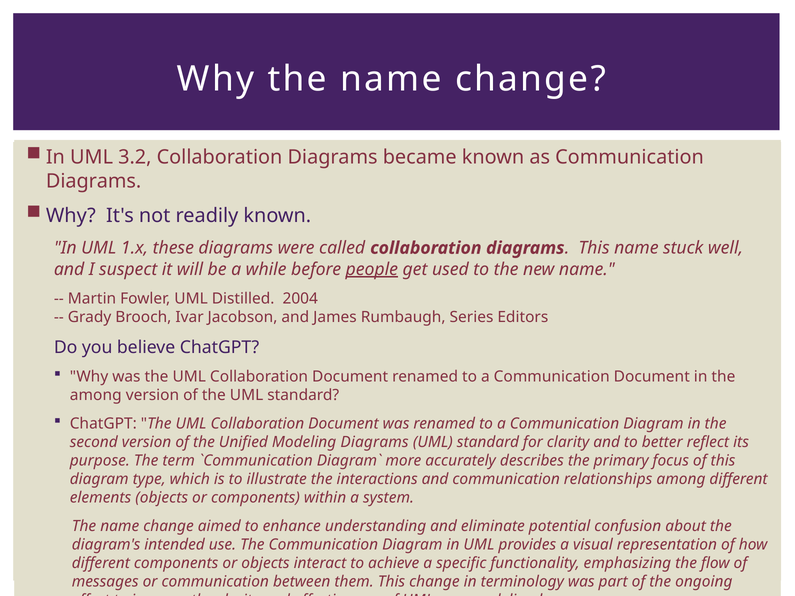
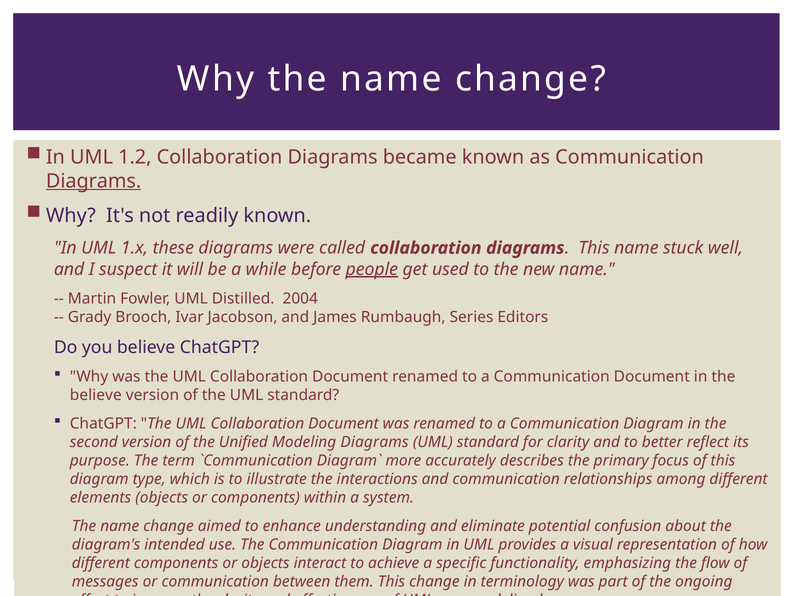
3.2: 3.2 -> 1.2 (135, 157)
Diagrams underline: none -> present (94, 181)
among: among -> believe (96, 396)
